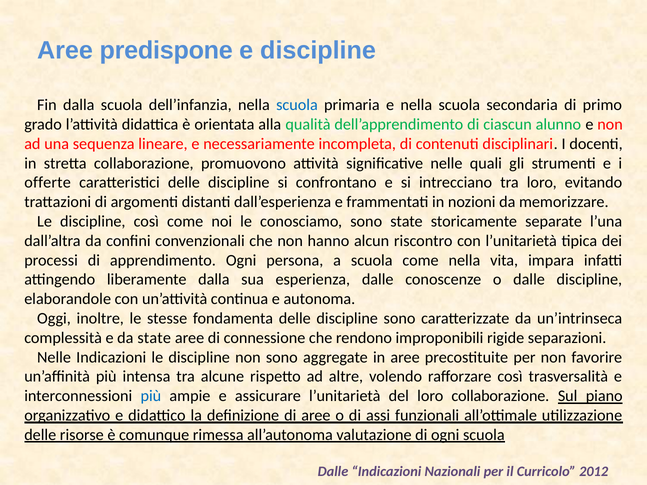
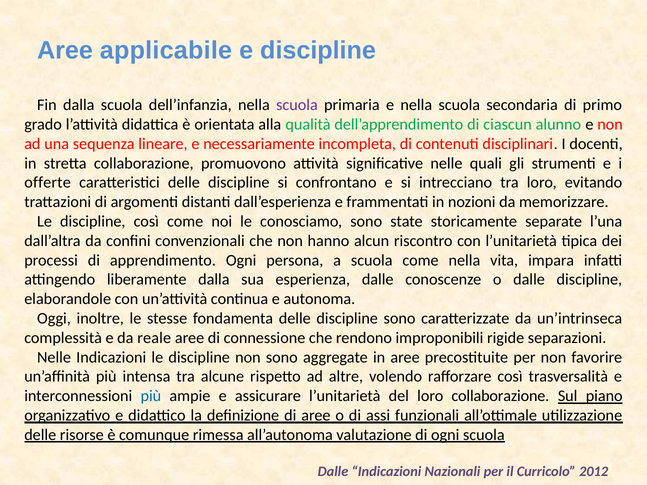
predispone: predispone -> applicabile (166, 51)
scuola colour: blue -> purple (297, 105)
da state: state -> reale (154, 338)
